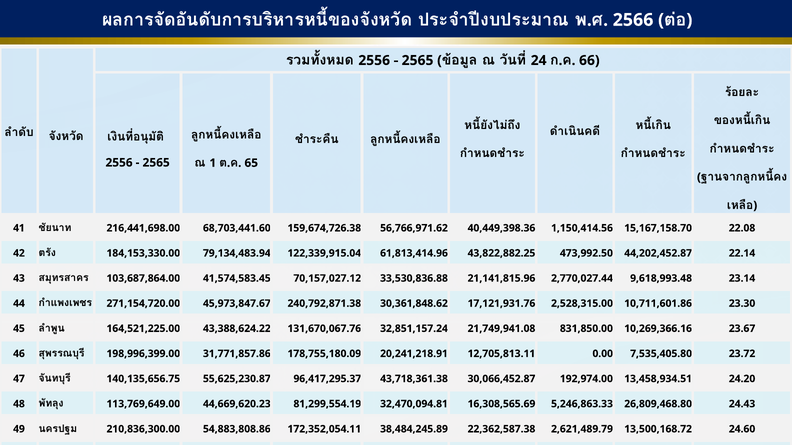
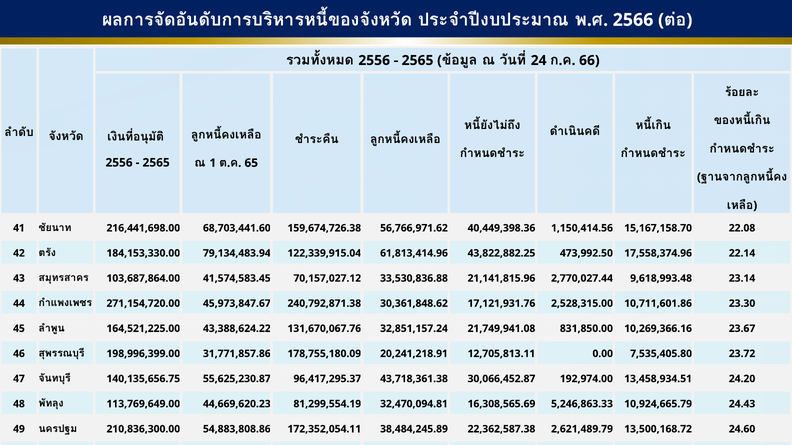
44,202,452.87: 44,202,452.87 -> 17,558,374.96 (658, 253)
26,809,468.80: 26,809,468.80 -> 10,924,665.79 (658, 404)
